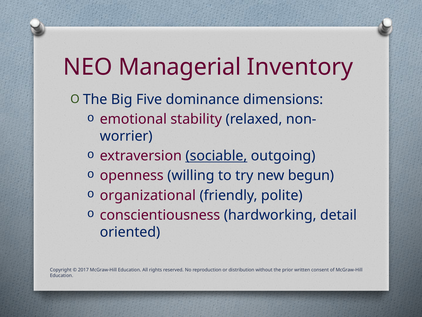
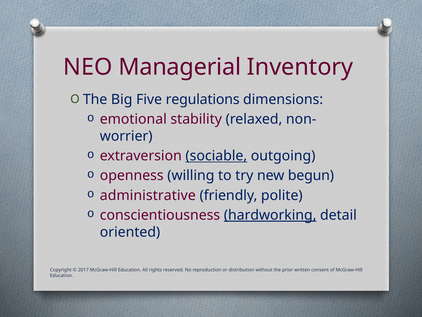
dominance: dominance -> regulations (203, 99)
organizational: organizational -> administrative (148, 195)
hardworking underline: none -> present (270, 215)
